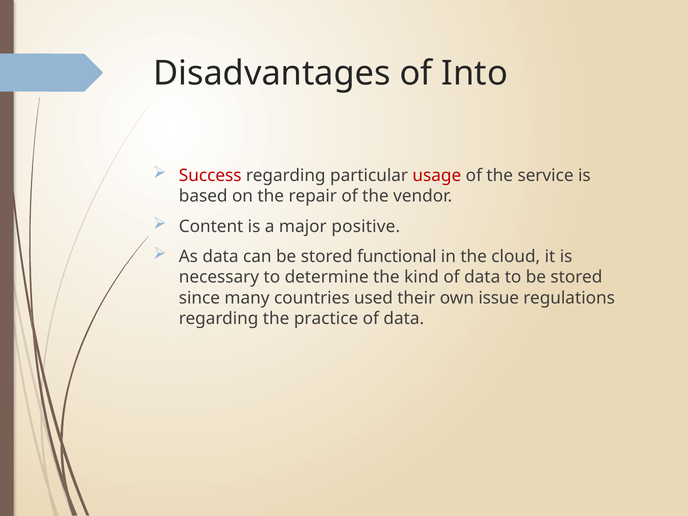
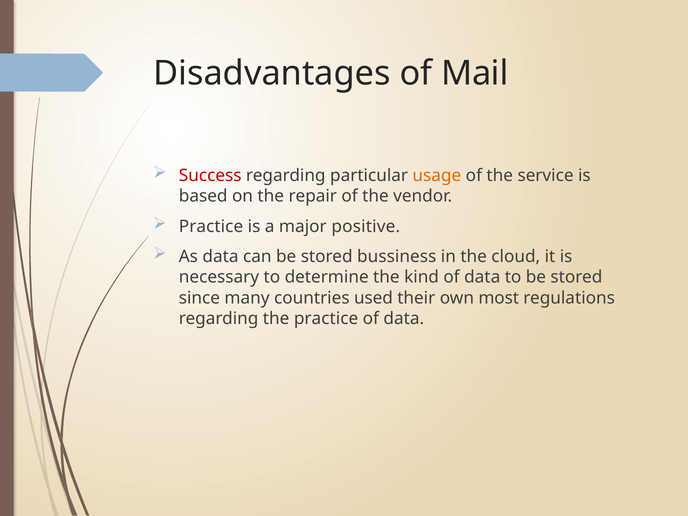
Into: Into -> Mail (475, 73)
usage colour: red -> orange (437, 176)
Content: Content -> Practice (211, 226)
functional: functional -> bussiness (397, 257)
issue: issue -> most (499, 298)
